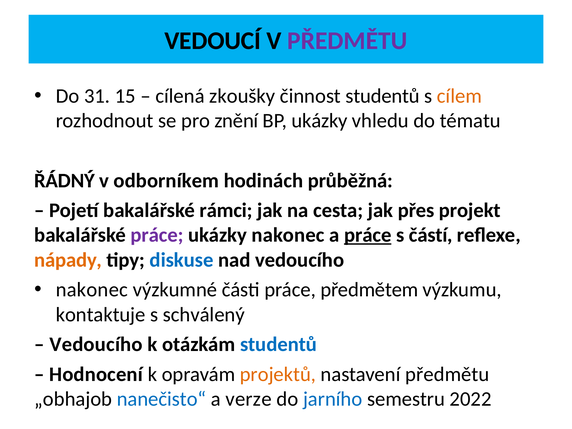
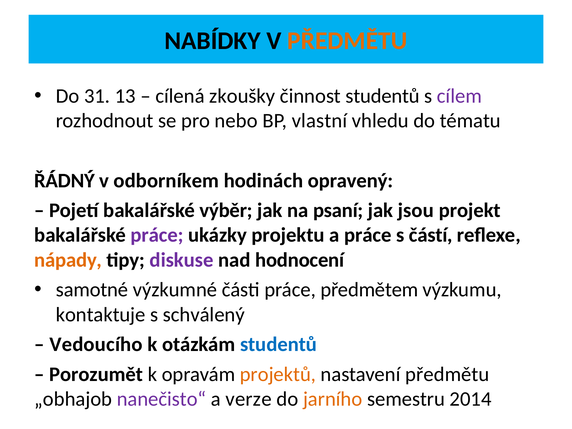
VEDOUCÍ: VEDOUCÍ -> NABÍDKY (213, 41)
PŘEDMĚTU colour: purple -> orange (347, 41)
15: 15 -> 13 (125, 96)
cílem colour: orange -> purple (459, 96)
znění: znění -> nebo (236, 121)
BP ukázky: ukázky -> vlastní (319, 121)
průběžná: průběžná -> opravený (350, 181)
rámci: rámci -> výběr (226, 210)
cesta: cesta -> psaní (338, 210)
přes: přes -> jsou (416, 210)
ukázky nakonec: nakonec -> projektu (288, 235)
práce underline: present -> none (368, 235)
diskuse colour: blue -> purple (182, 260)
nad vedoucího: vedoucího -> hodnocení (300, 260)
nakonec: nakonec -> samotné (92, 290)
Hodnocení: Hodnocení -> Porozumět (96, 374)
nanečisto“ colour: blue -> purple (162, 399)
jarního colour: blue -> orange (333, 399)
2022: 2022 -> 2014 (471, 399)
